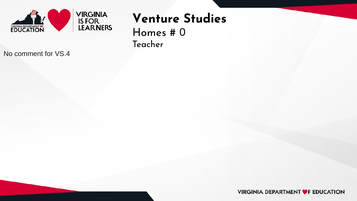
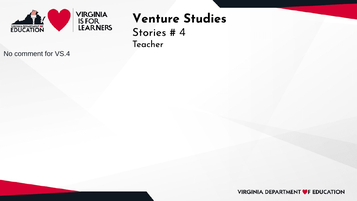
Homes: Homes -> Stories (149, 32)
0: 0 -> 4 (182, 32)
